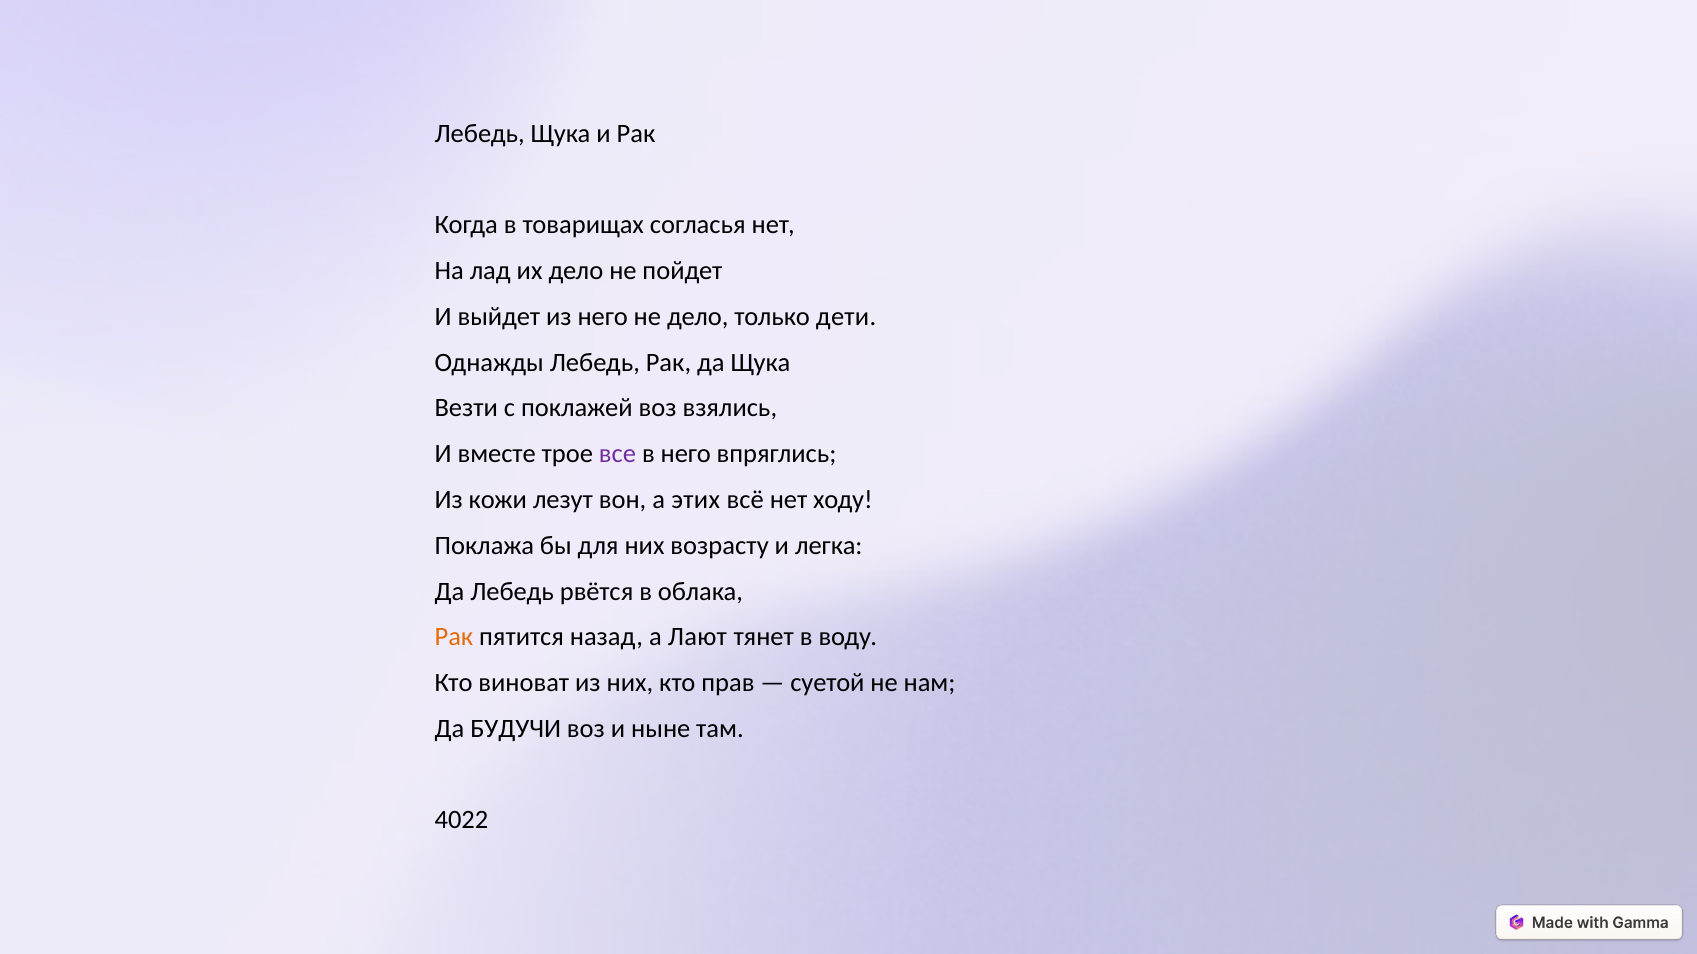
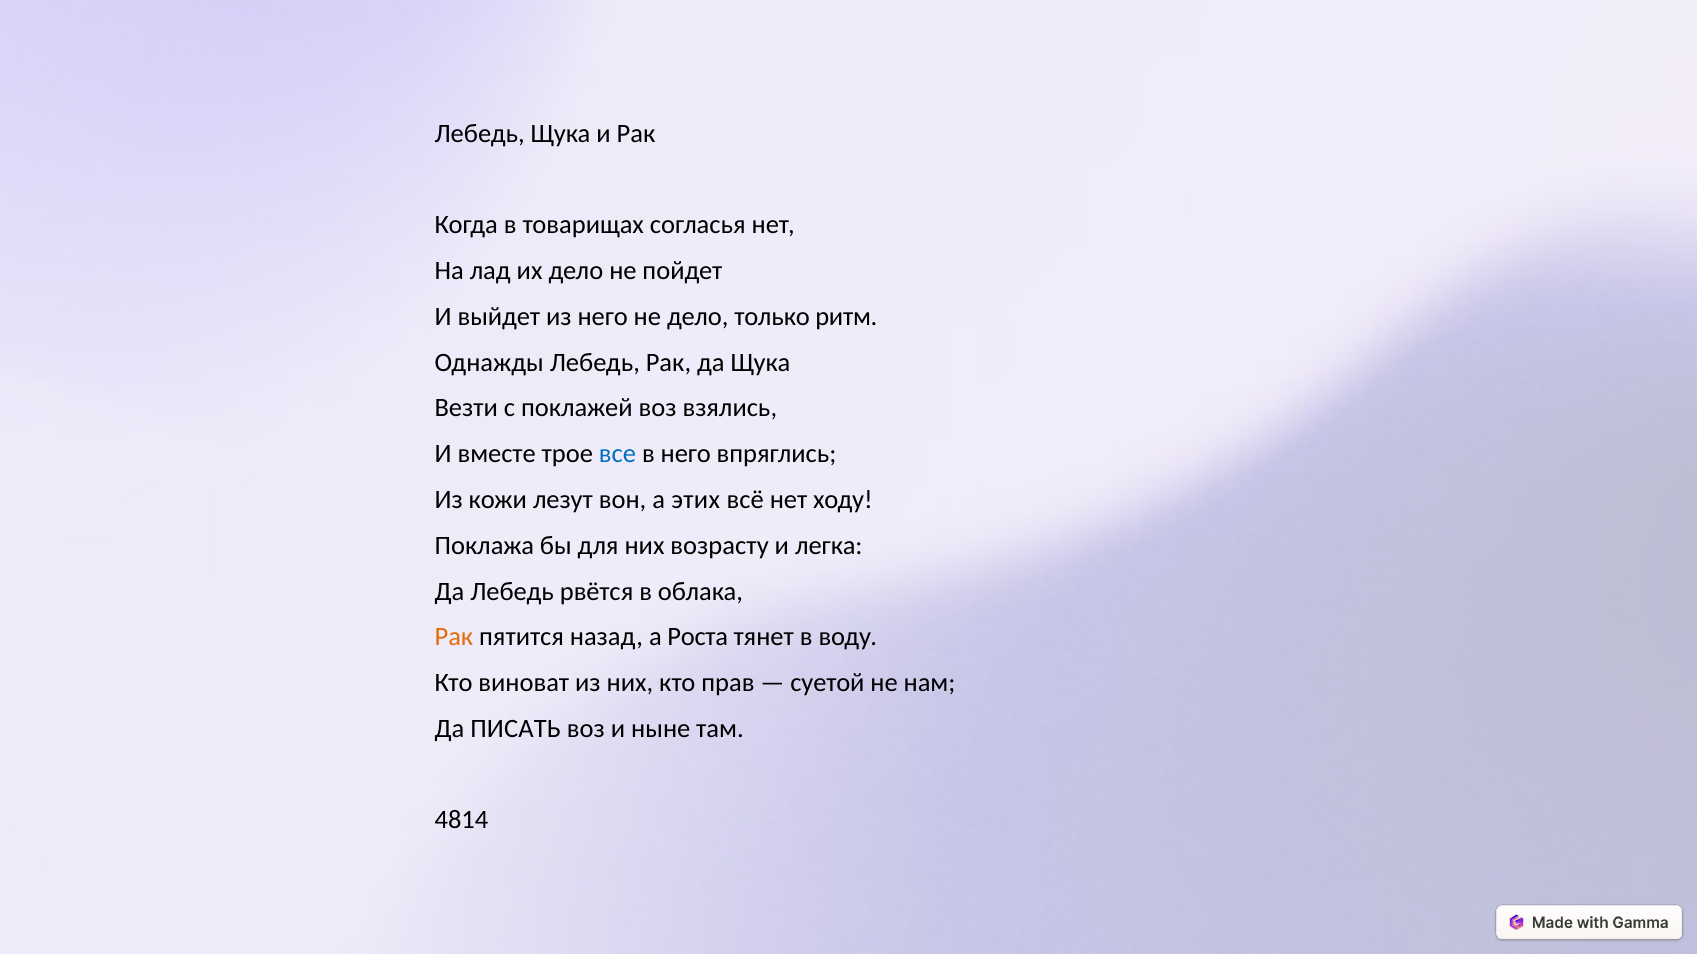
дети: дети -> ритм (846, 317)
все colour: purple -> blue (618, 454)
Лают: Лают -> Роста (698, 637)
БУДУЧИ: БУДУЧИ -> ПИСАТЬ (516, 729)
4022: 4022 -> 4814 (461, 821)
